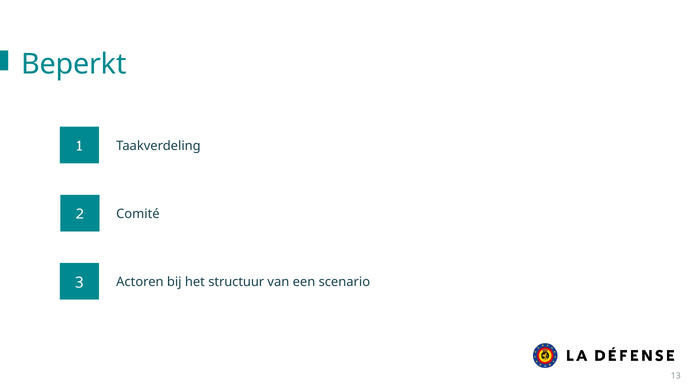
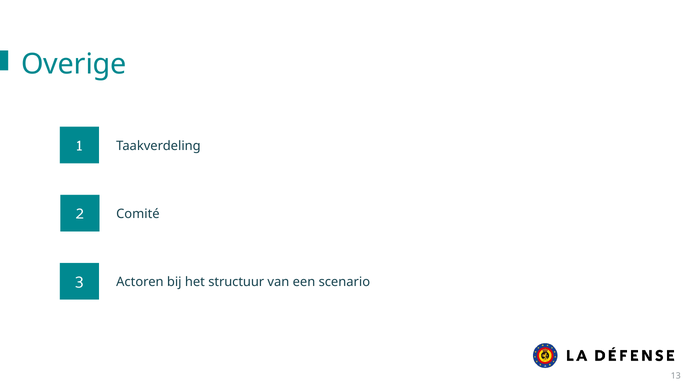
Beperkt: Beperkt -> Overige (74, 64)
